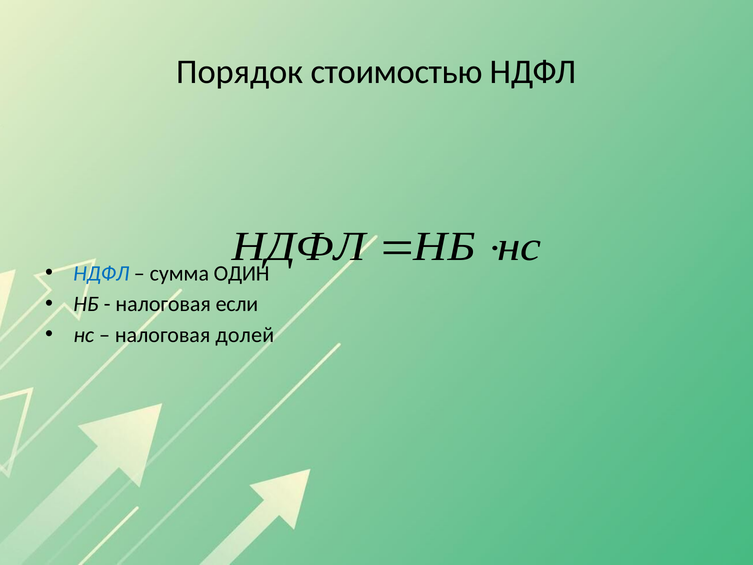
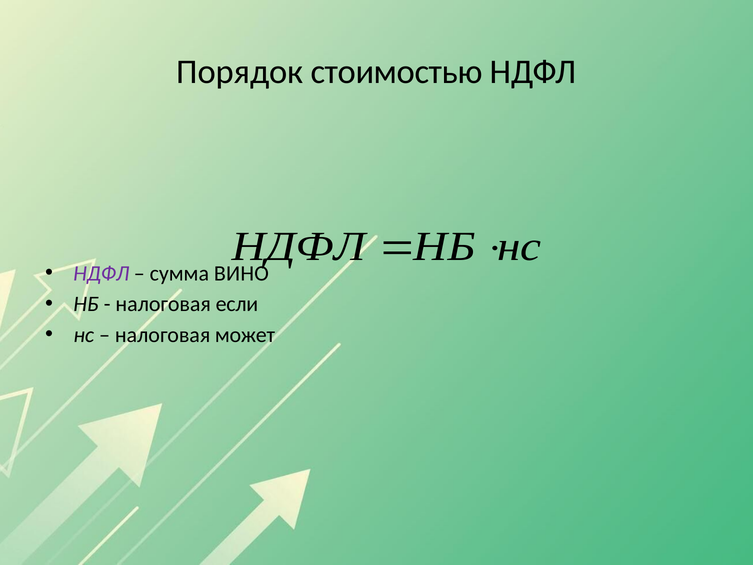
НДФЛ colour: blue -> purple (101, 273)
ОДИН: ОДИН -> ВИНО (241, 273)
долей: долей -> может (245, 335)
